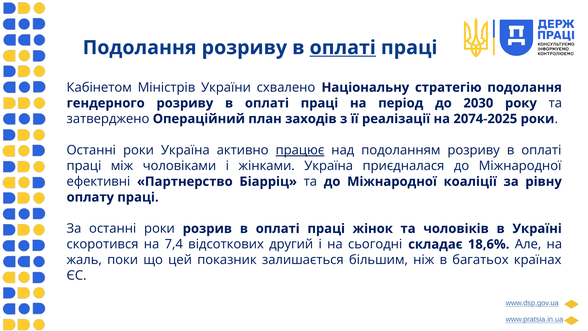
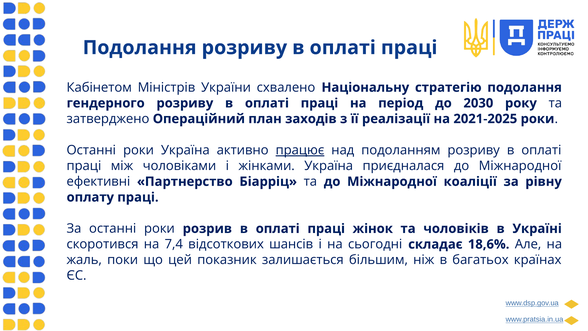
оплаті underline: present -> none (343, 48)
2074-2025: 2074-2025 -> 2021-2025 (485, 119)
другий: другий -> шансів (291, 244)
